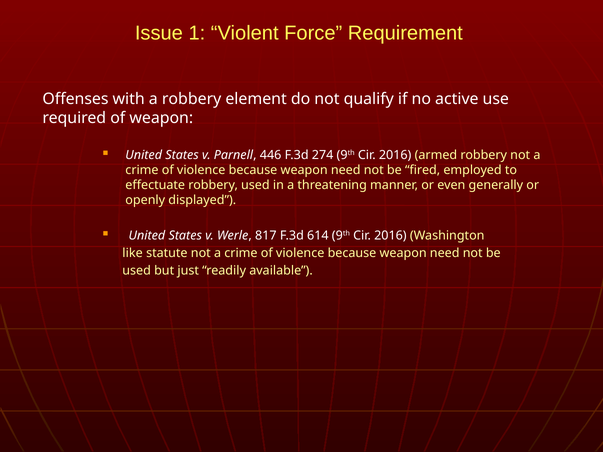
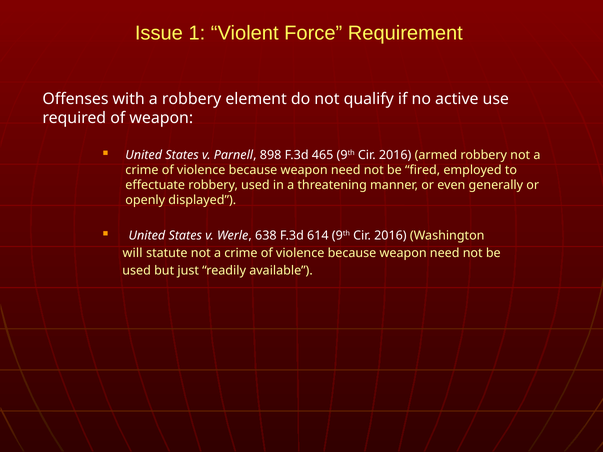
446: 446 -> 898 (271, 155)
274: 274 -> 465 (323, 155)
817: 817 -> 638 (266, 236)
like: like -> will (133, 253)
